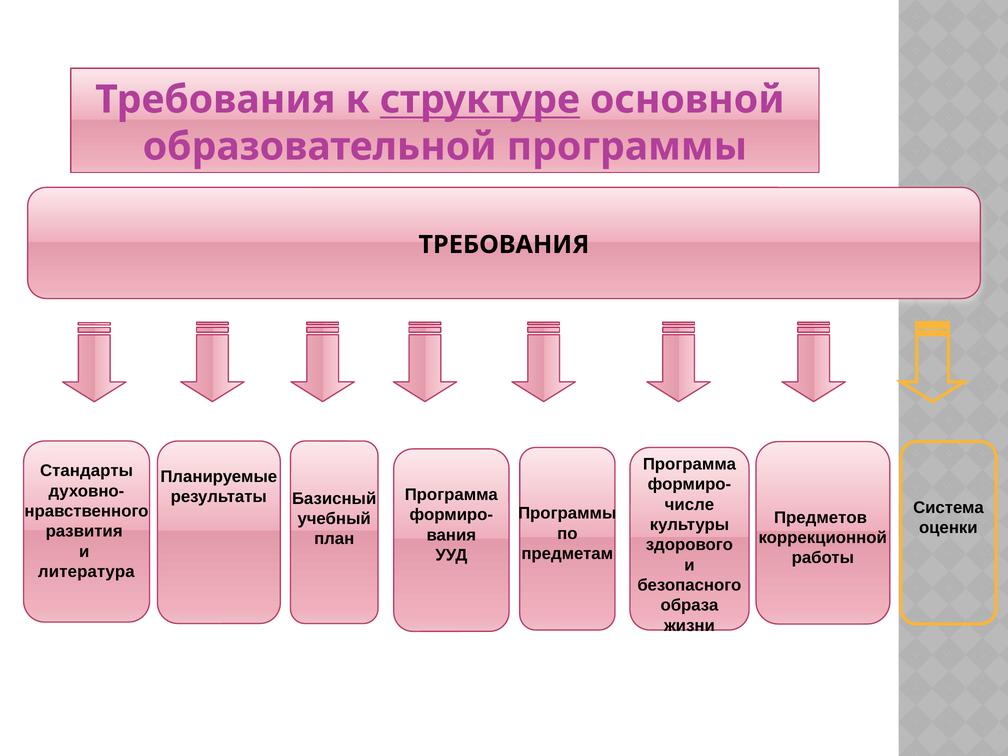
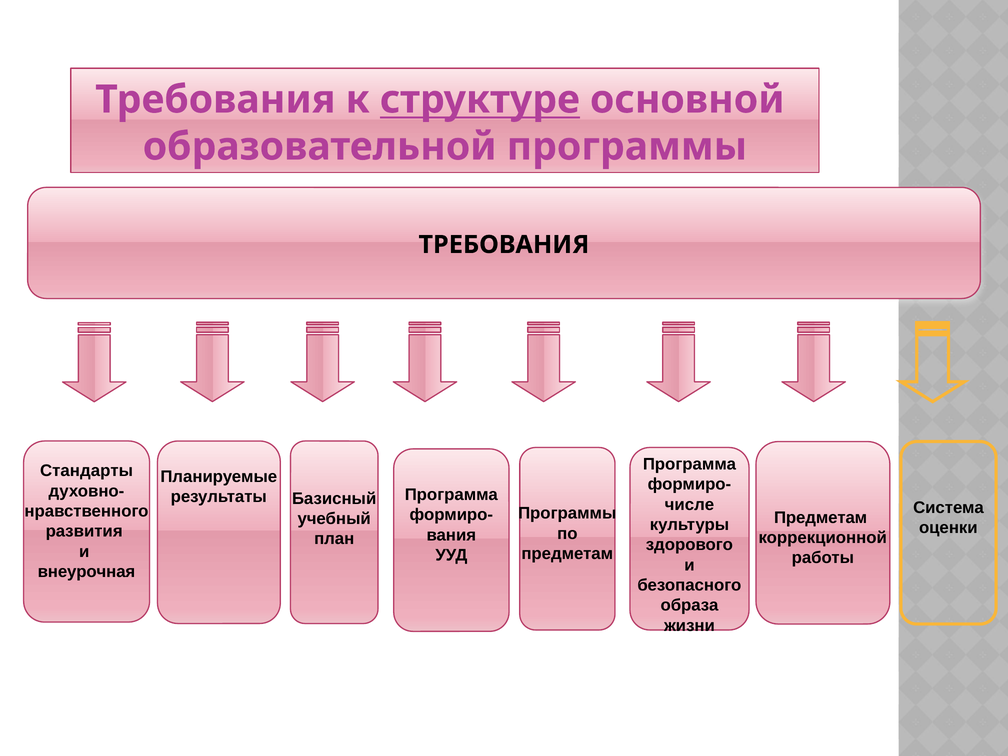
Предметов: Предметов -> Предметам (821, 518)
литература: литература -> внеурочная (86, 572)
